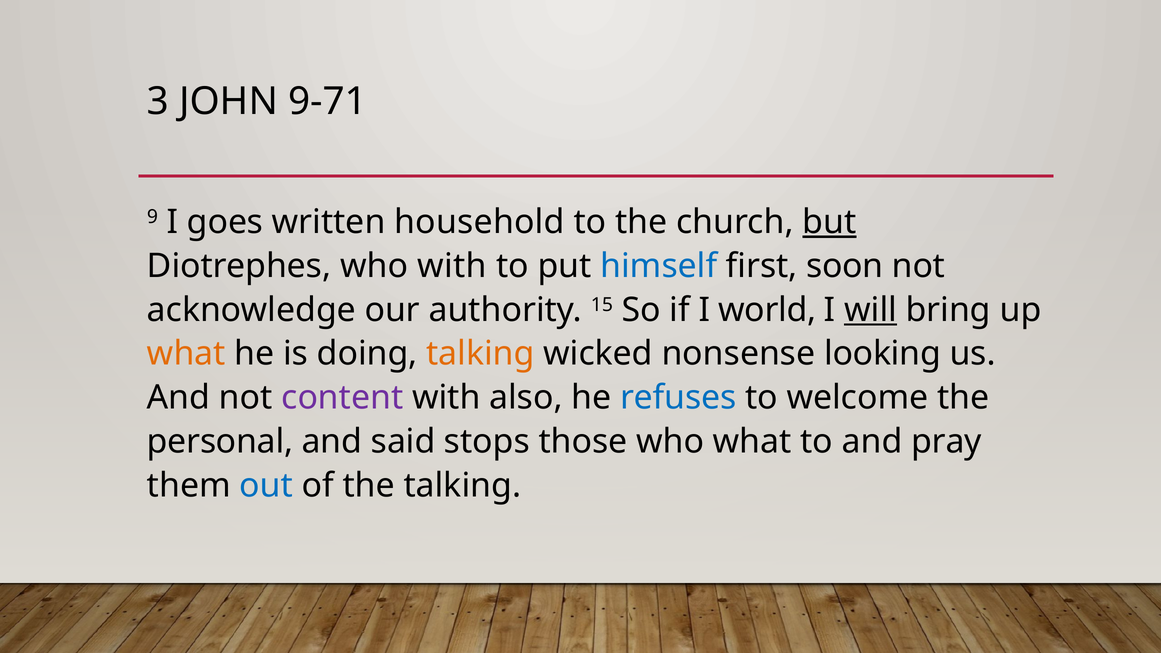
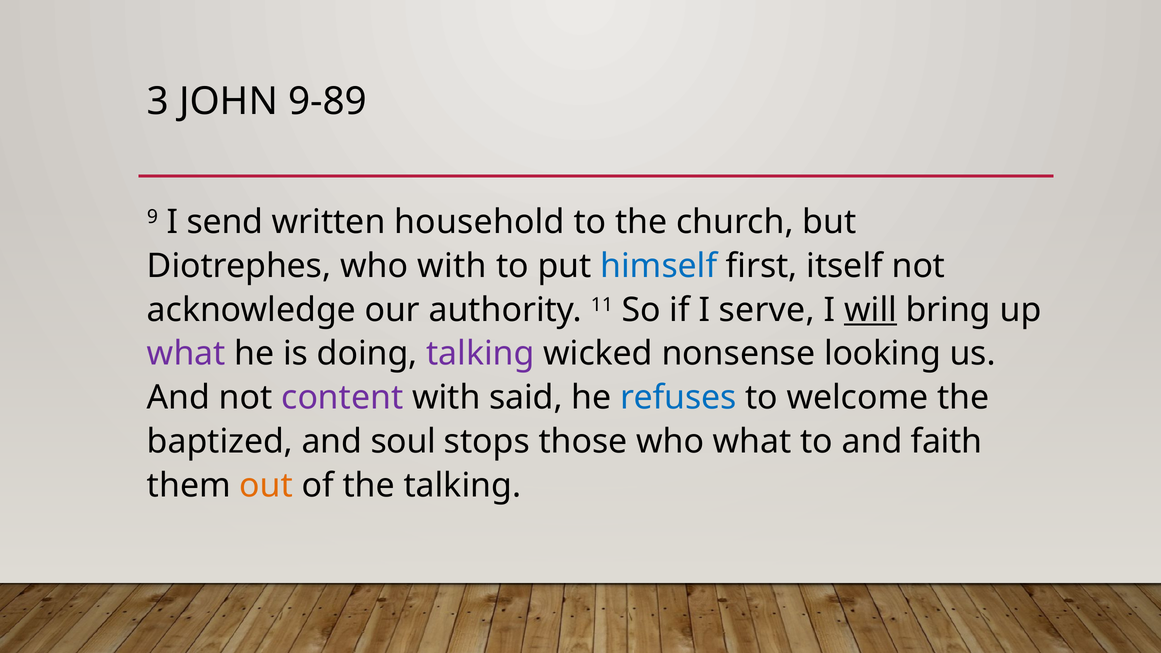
9-71: 9-71 -> 9-89 (328, 102)
goes: goes -> send (225, 222)
but underline: present -> none (829, 222)
soon: soon -> itself (845, 266)
15: 15 -> 11 (602, 305)
world: world -> serve (767, 310)
what colour: orange -> purple (186, 354)
talking colour: orange -> purple (480, 354)
also: also -> said (526, 398)
personal: personal -> baptized (220, 442)
said: said -> soul (403, 442)
pray: pray -> faith (946, 442)
out colour: blue -> orange (266, 485)
